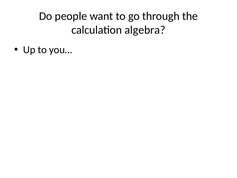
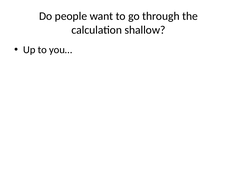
algebra: algebra -> shallow (145, 30)
